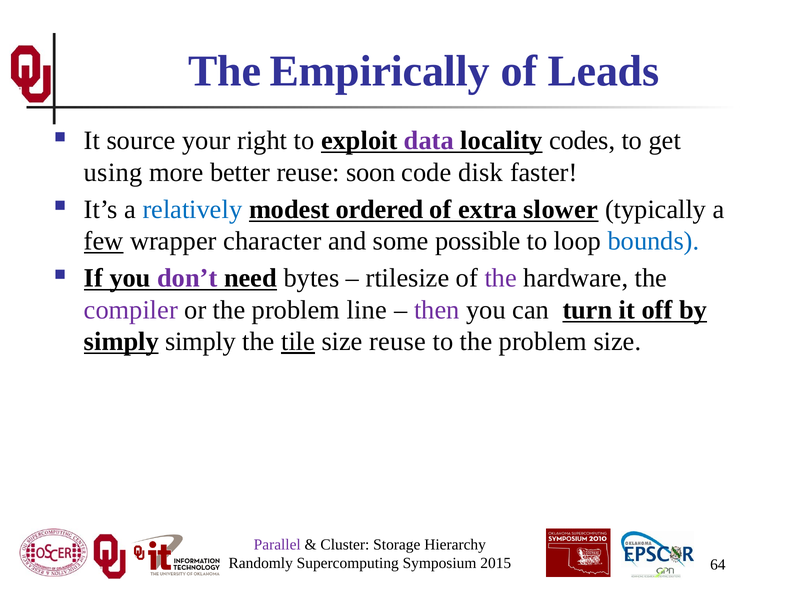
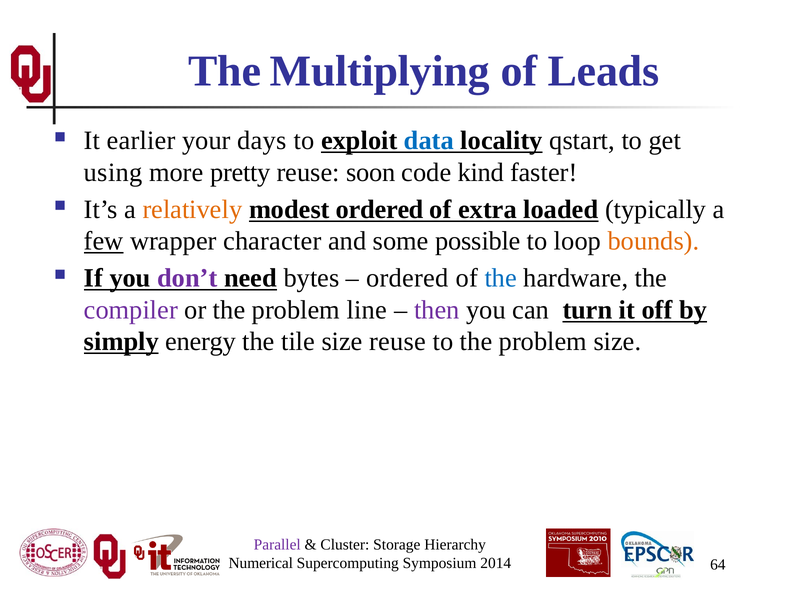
Empirically: Empirically -> Multiplying (380, 71)
source: source -> earlier (141, 141)
right: right -> days (262, 141)
data colour: purple -> blue (429, 141)
codes: codes -> qstart (582, 141)
better: better -> pretty (240, 172)
disk: disk -> kind (481, 172)
relatively colour: blue -> orange (192, 209)
slower: slower -> loaded (561, 209)
bounds colour: blue -> orange (654, 241)
rtilesize: rtilesize -> ordered (407, 278)
the colour: purple -> blue (501, 278)
simply simply: simply -> energy (201, 342)
tile underline: present -> none (298, 342)
Randomly: Randomly -> Numerical (261, 563)
2015: 2015 -> 2014 (496, 563)
